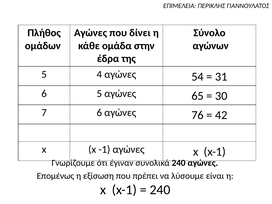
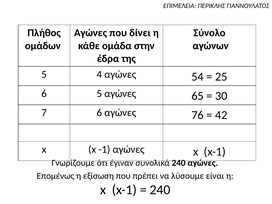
31: 31 -> 25 (221, 77)
